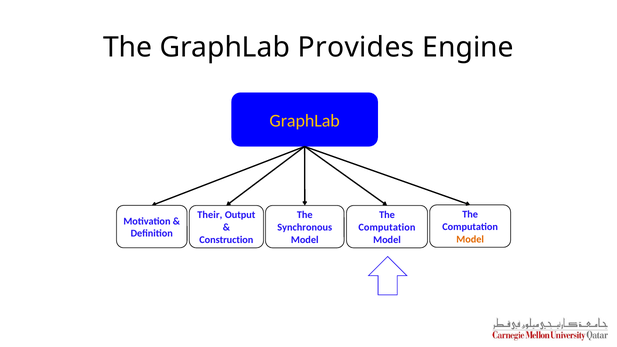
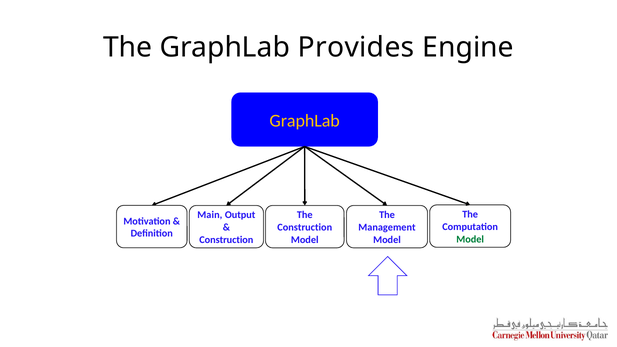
Their: Their -> Main (210, 215)
Synchronous: Synchronous -> Construction (305, 227)
Computation: Computation -> Management (387, 227)
Model colour: orange -> green (470, 239)
